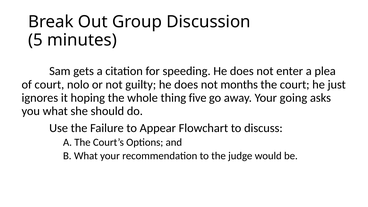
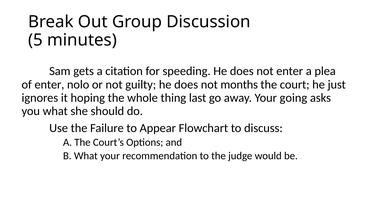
of court: court -> enter (49, 84)
five: five -> last (198, 98)
